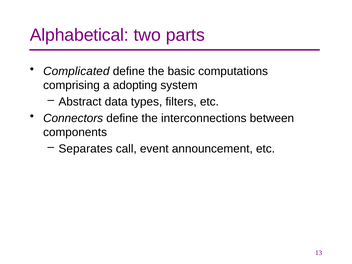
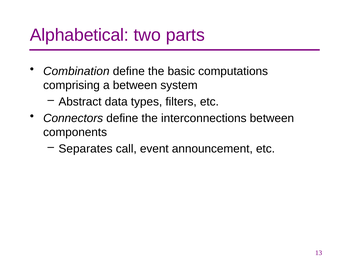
Complicated: Complicated -> Combination (76, 71)
a adopting: adopting -> between (135, 85)
